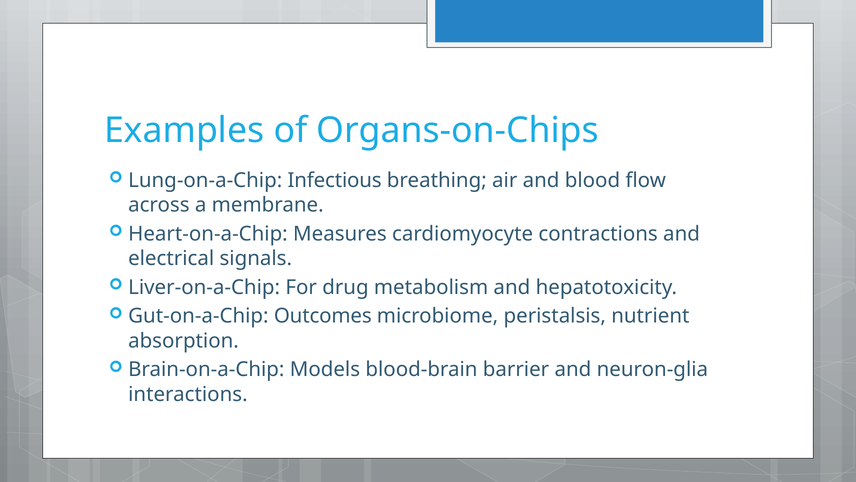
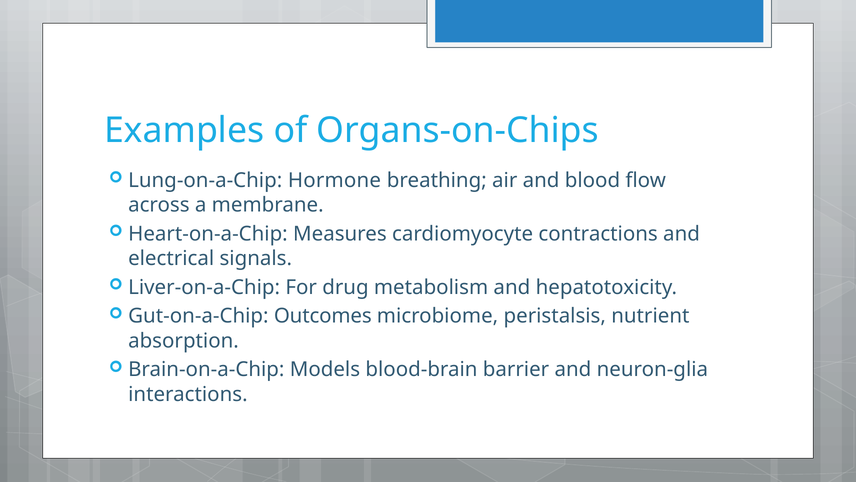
Infectious: Infectious -> Hormone (334, 180)
